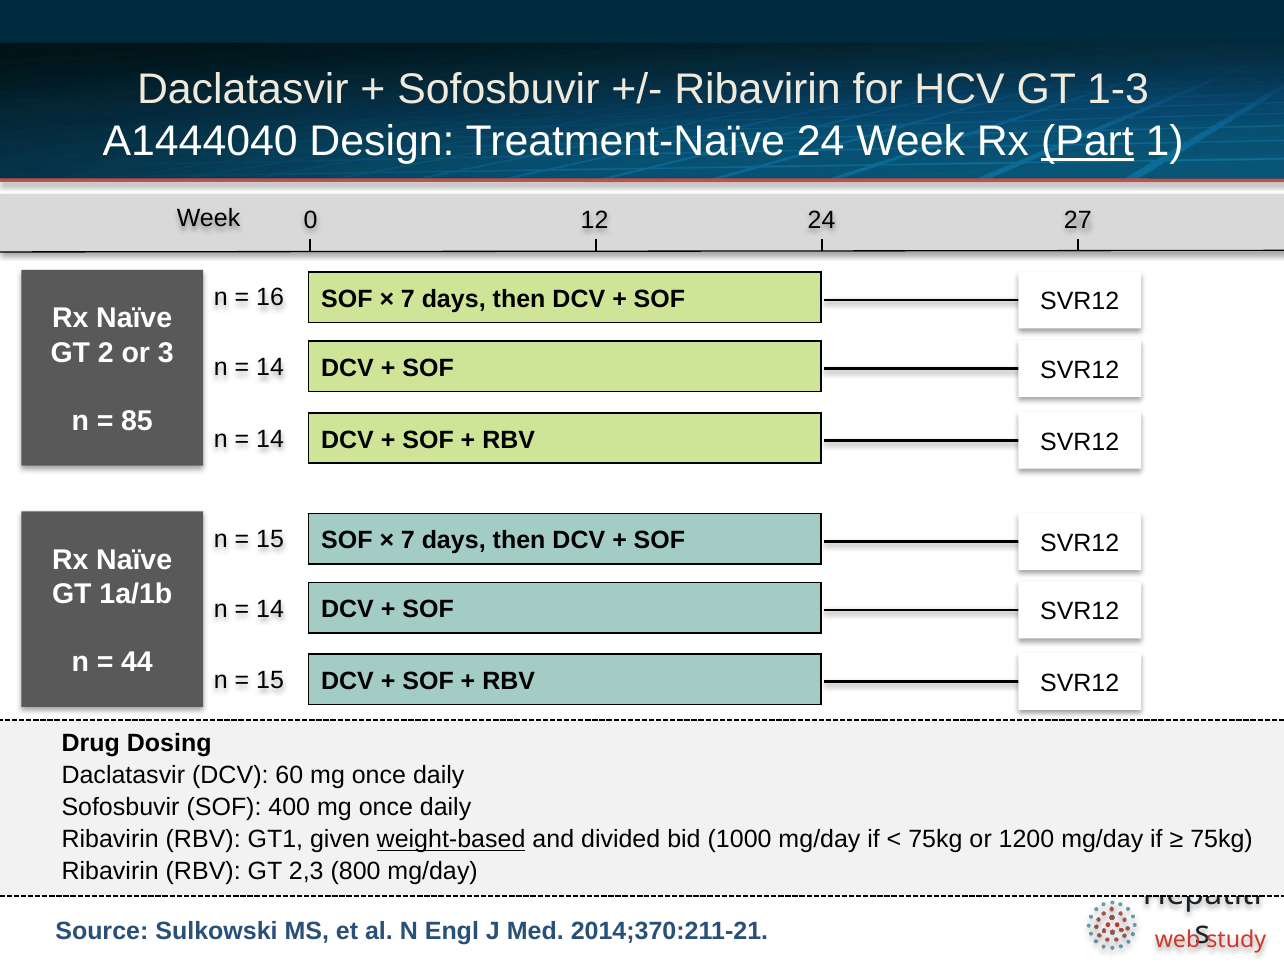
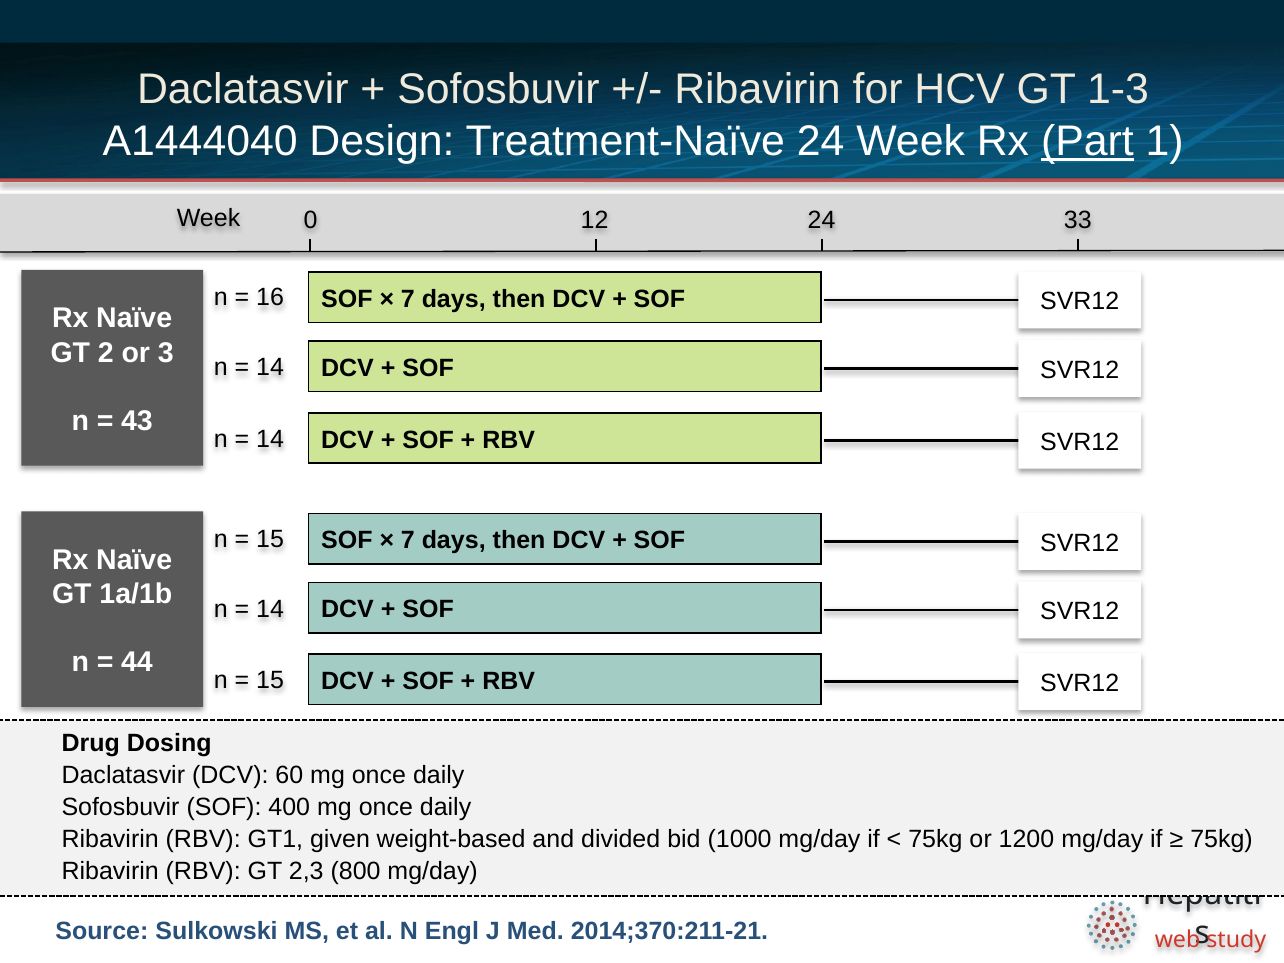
27: 27 -> 33 (1078, 220)
85: 85 -> 43 (137, 421)
weight-based underline: present -> none (451, 840)
